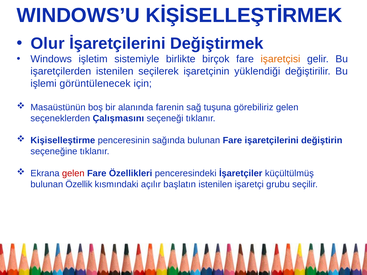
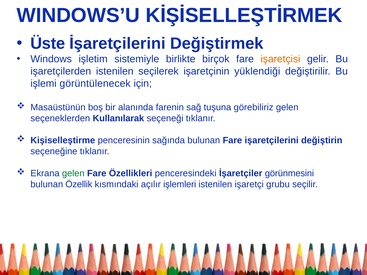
Olur: Olur -> Üste (48, 44)
Çalışmasını: Çalışmasını -> Kullanılarak (118, 118)
gelen colour: red -> green (73, 173)
küçültülmüş: küçültülmüş -> görünmesini (289, 173)
başlatın: başlatın -> işlemleri (180, 184)
